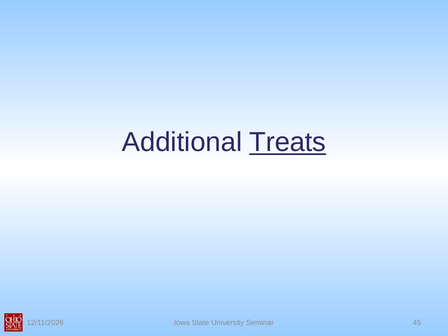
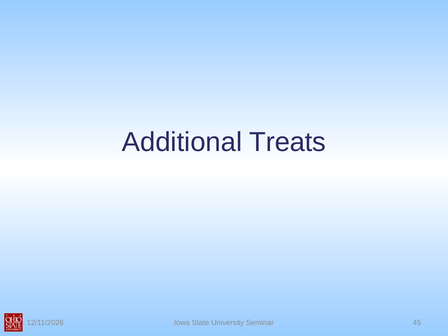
Treats underline: present -> none (288, 142)
